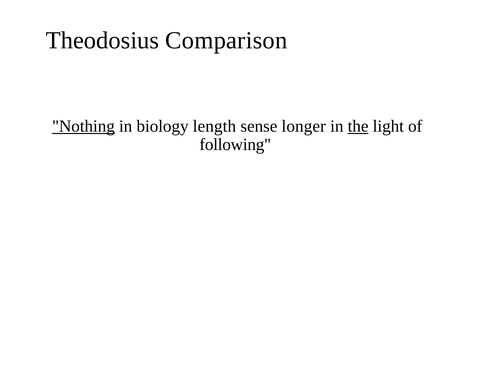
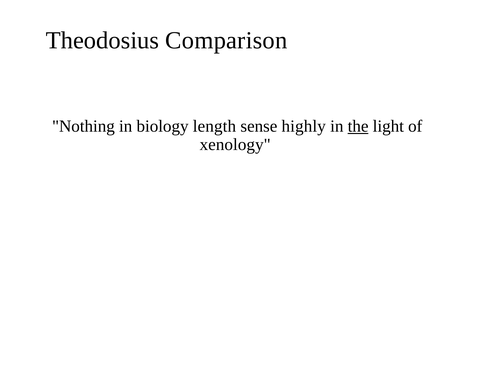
Nothing underline: present -> none (83, 126)
longer: longer -> highly (304, 126)
following: following -> xenology (235, 145)
